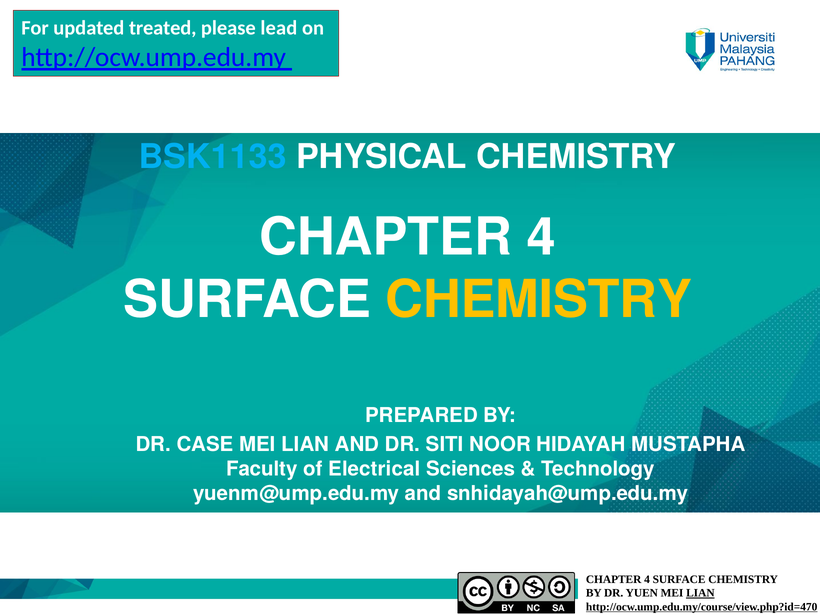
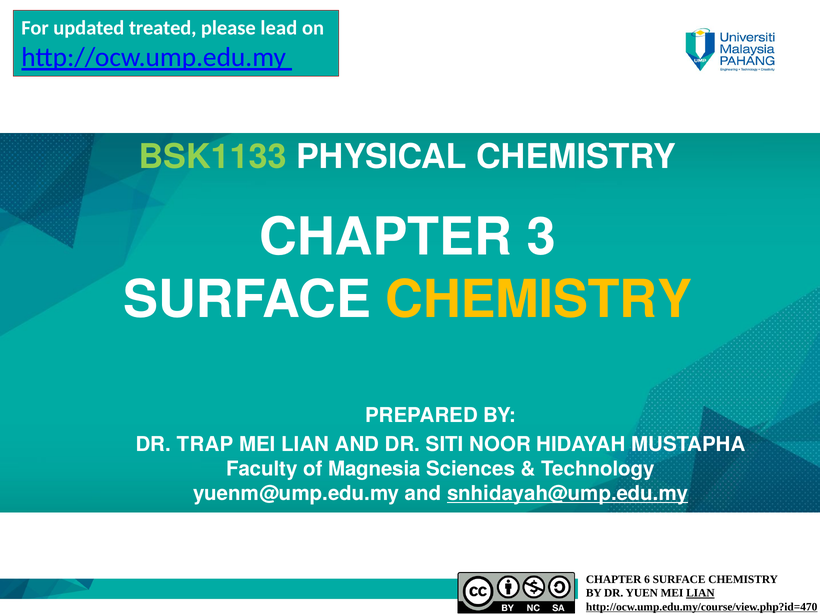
BSK1133 colour: light blue -> light green (213, 157)
4: 4 -> 3 (541, 237)
CASE: CASE -> TRAP (205, 444)
Electrical: Electrical -> Magnesia (374, 469)
snhidayah@ump.edu.my underline: none -> present (568, 494)
4: 4 -> 6 (647, 579)
